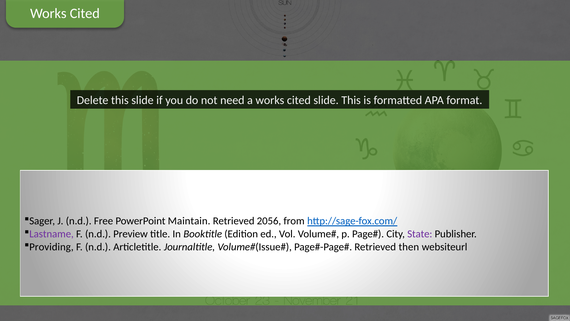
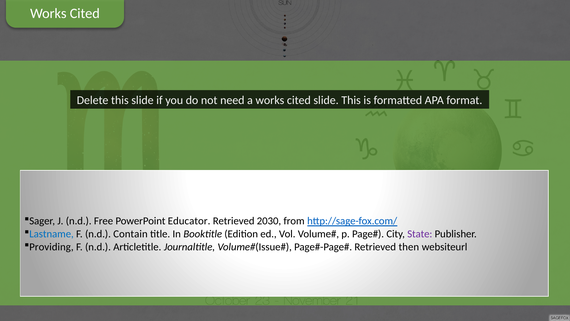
Maintain: Maintain -> Educator (189, 221)
2056: 2056 -> 2030 (269, 221)
Lastname colour: purple -> blue (51, 234)
Preview: Preview -> Contain (130, 234)
